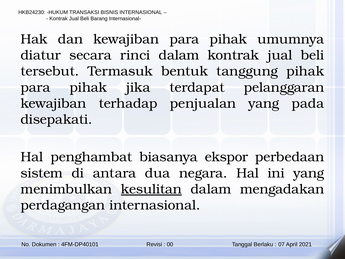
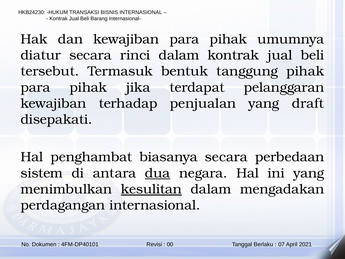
pada: pada -> draft (308, 103)
biasanya ekspor: ekspor -> secara (226, 157)
dua underline: none -> present (158, 173)
